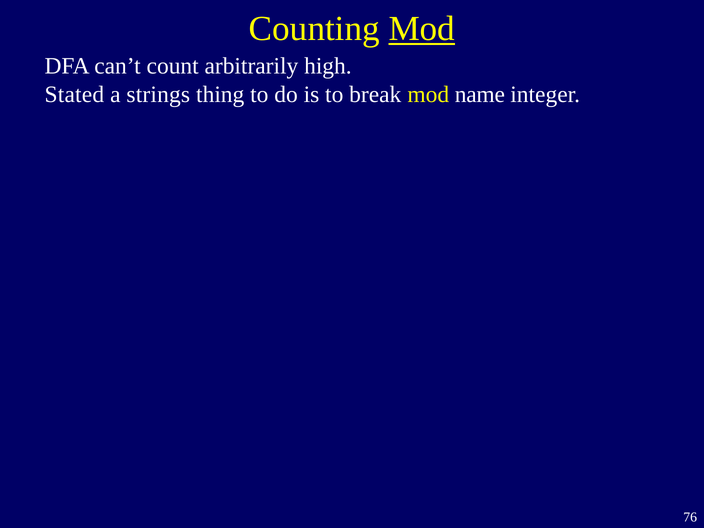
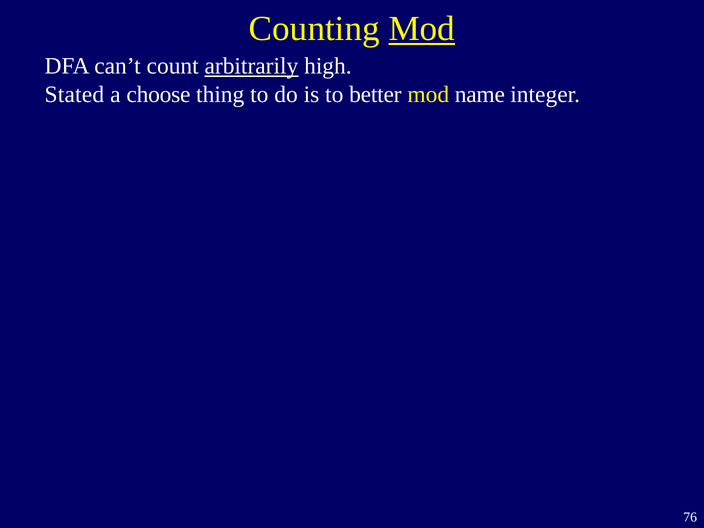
arbitrarily underline: none -> present (251, 66)
strings: strings -> choose (158, 94)
break: break -> better (375, 94)
